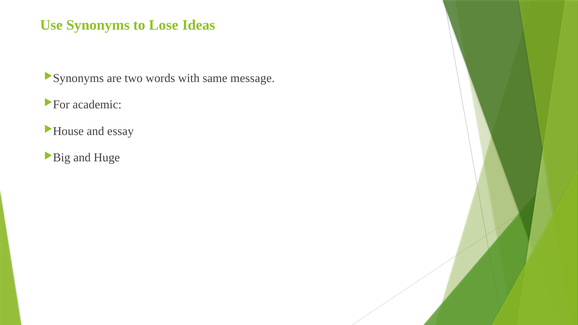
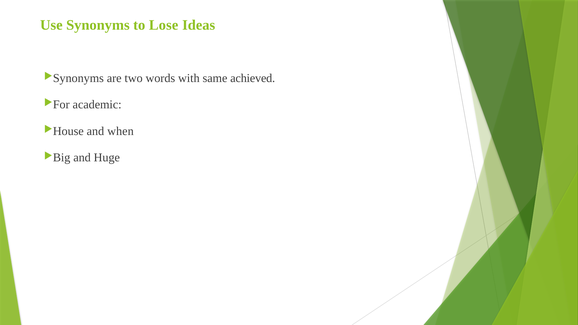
message: message -> achieved (253, 78)
essay: essay -> when (120, 131)
